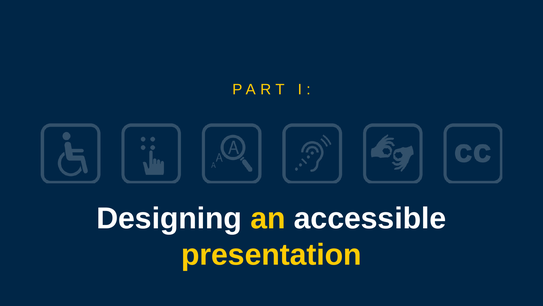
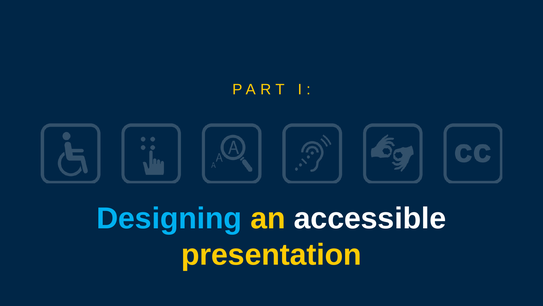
Designing colour: white -> light blue (169, 218)
